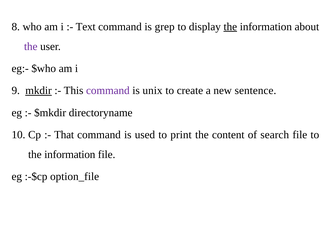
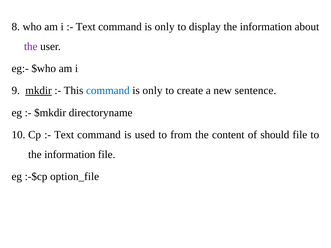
grep: grep -> only (165, 27)
the underline: present -> none (230, 27)
command colour: purple -> blue (108, 91)
unix: unix -> only (153, 91)
That: That -> Text (64, 135)
print: print -> from (181, 135)
search: search -> should (275, 135)
